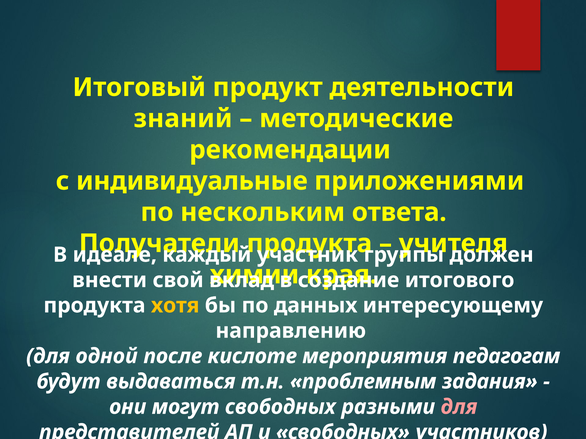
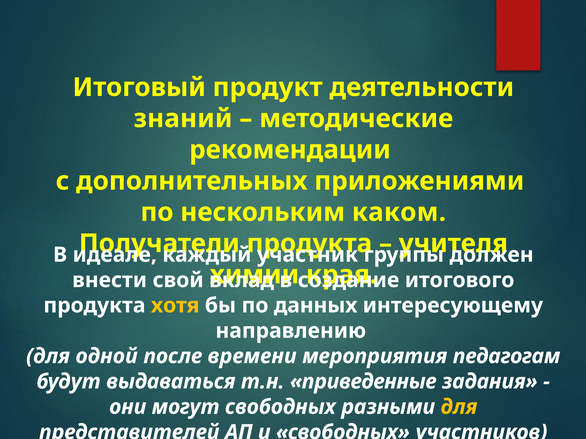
индивидуальные: индивидуальные -> дополнительных (192, 181)
ответа: ответа -> каком (399, 212)
кислоте: кислоте -> времени (252, 357)
проблемным: проблемным -> приведенные (363, 382)
для colour: pink -> yellow (459, 407)
